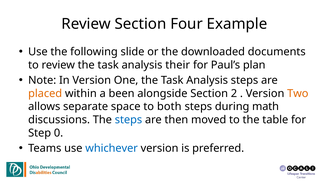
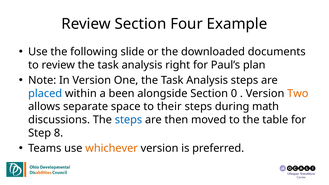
their: their -> right (178, 65)
placed colour: orange -> blue (45, 93)
2: 2 -> 0 (234, 93)
both: both -> their (169, 107)
0: 0 -> 8 (59, 133)
whichever colour: blue -> orange (112, 148)
